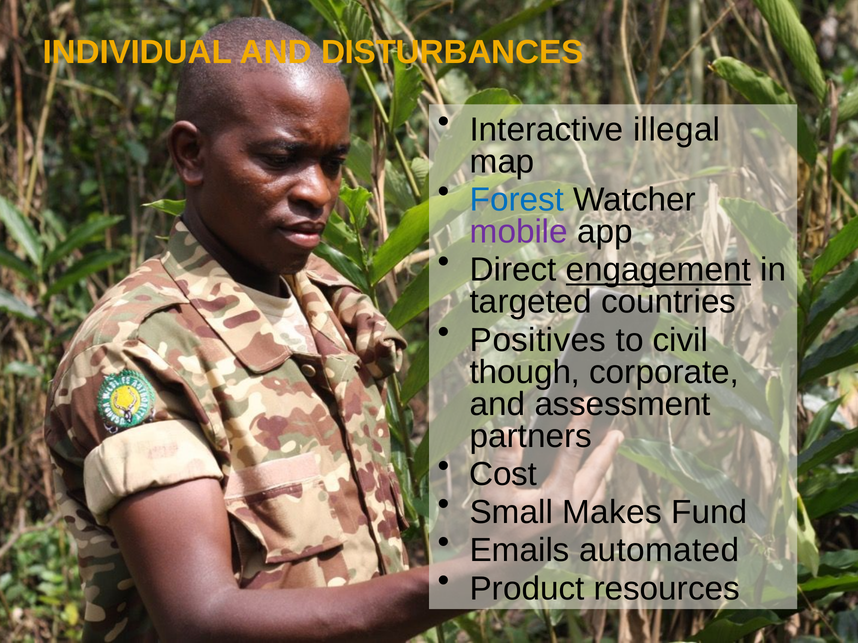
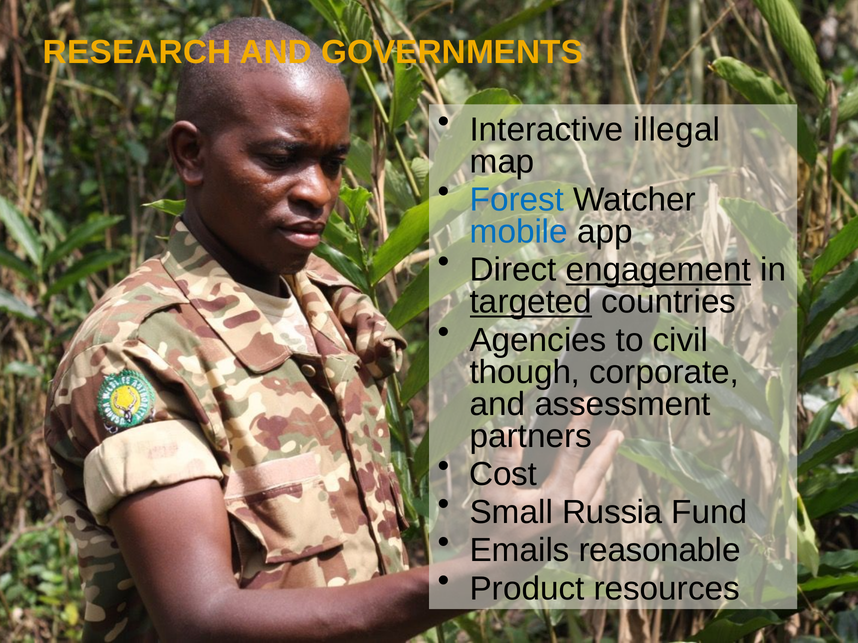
INDIVIDUAL: INDIVIDUAL -> RESEARCH (137, 52)
DISTURBANCES: DISTURBANCES -> GOVERNMENTS (452, 52)
mobile colour: purple -> blue (519, 232)
targeted underline: none -> present (531, 302)
Positives: Positives -> Agencies (538, 340)
Makes: Makes -> Russia (612, 513)
automated: automated -> reasonable (660, 551)
